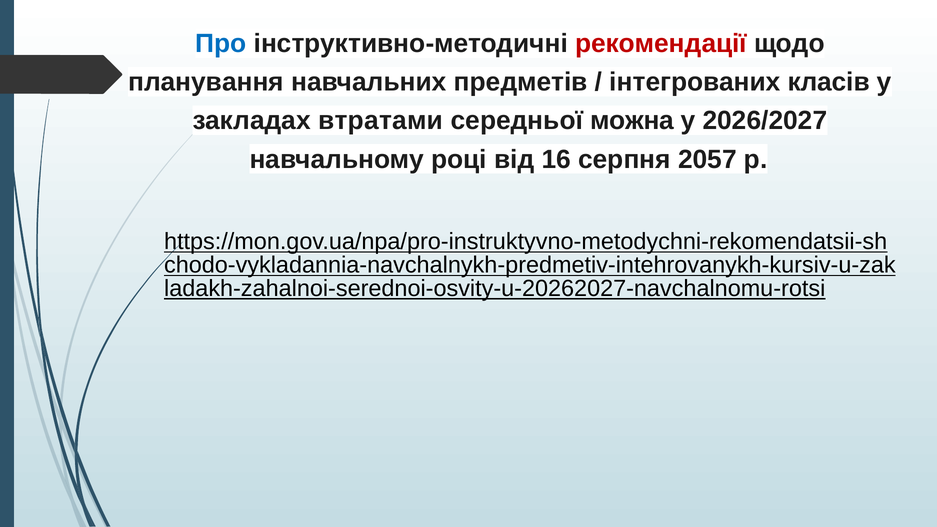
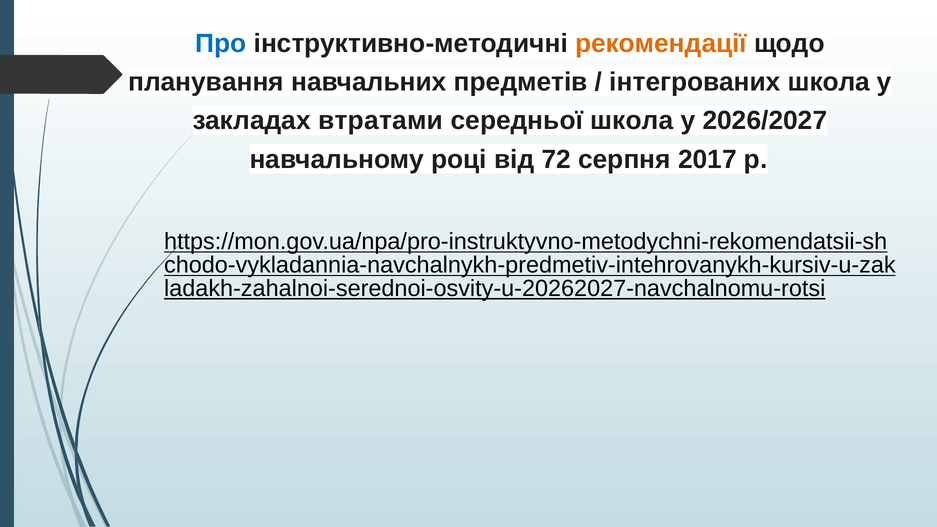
рекомендації colour: red -> orange (661, 44)
інтегрованих класів: класів -> школа (829, 82)
середньої можна: можна -> школа (632, 121)
16: 16 -> 72 (556, 159)
2057: 2057 -> 2017 (707, 159)
